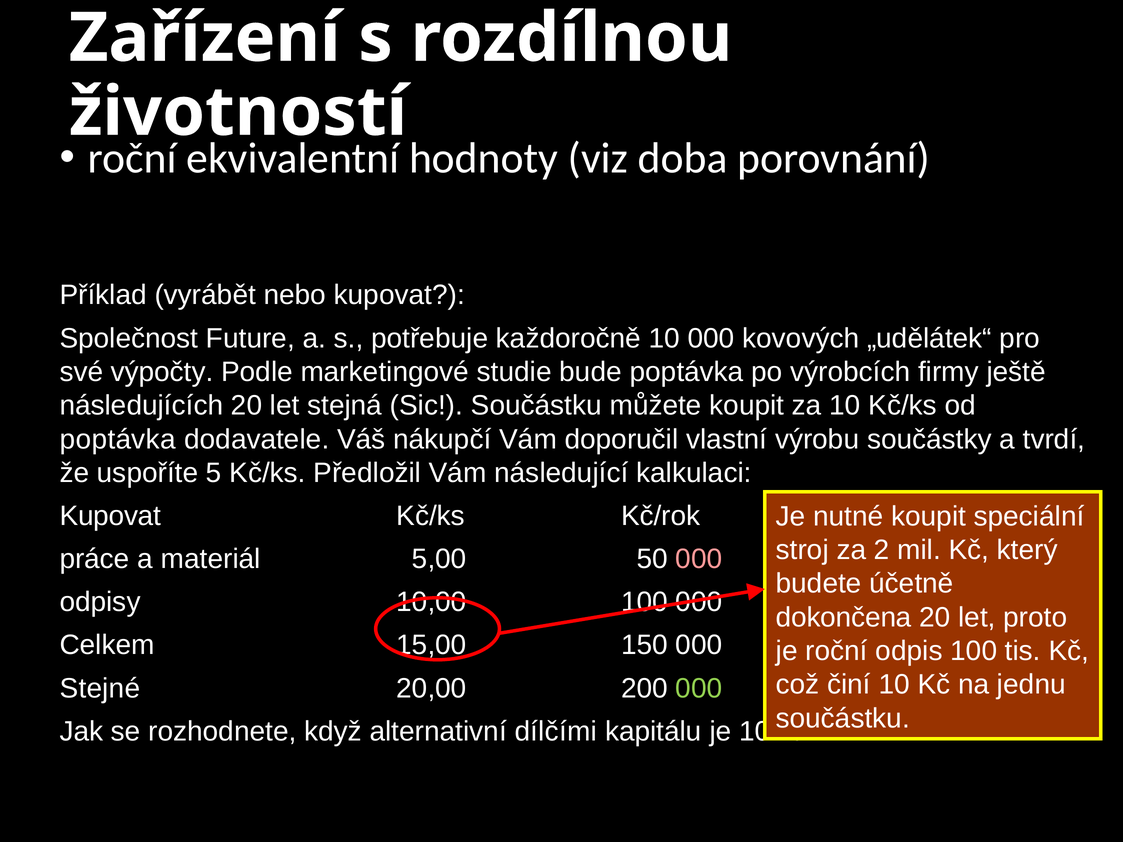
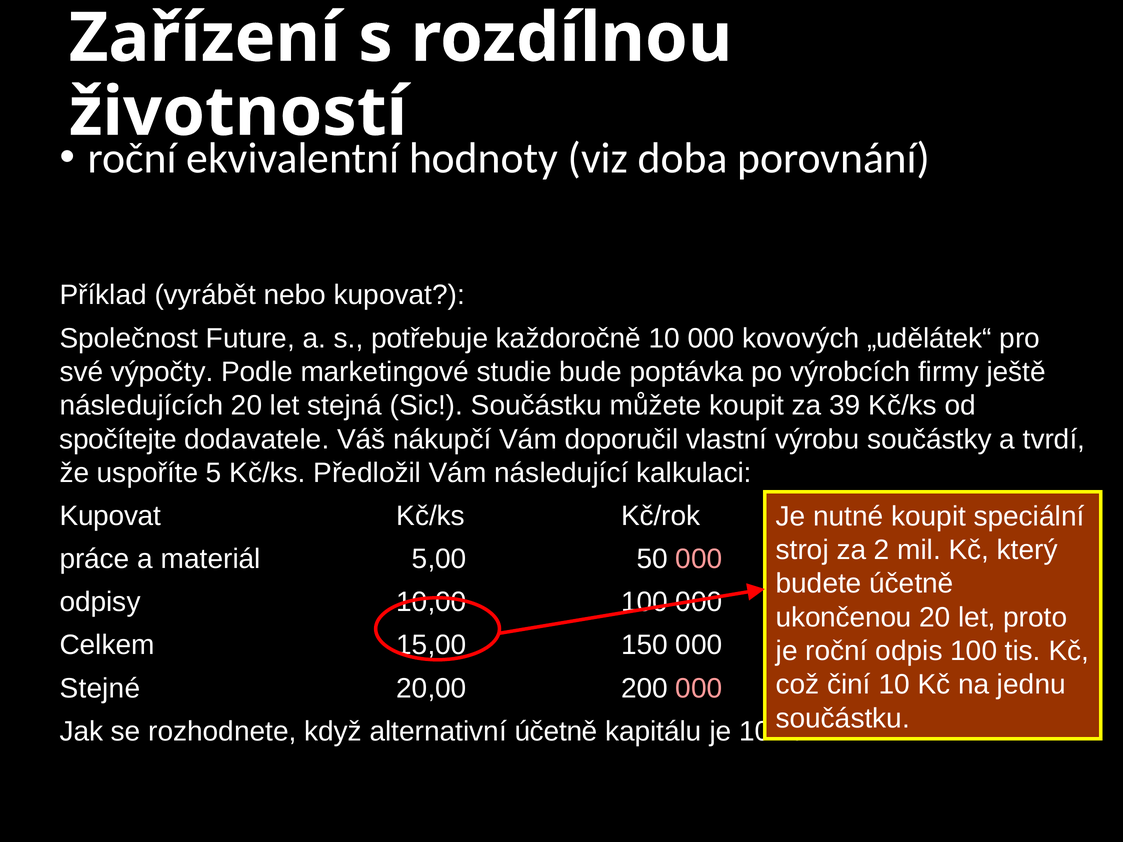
za 10: 10 -> 39 (845, 406)
poptávka: poptávka -> spočítejte (118, 439)
dokončena: dokončena -> ukončenou (844, 617)
000 colour: light green -> pink (699, 688)
alternativní dílčími: dílčími -> účetně (556, 732)
